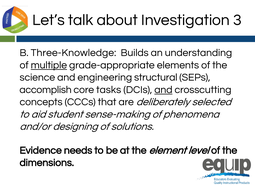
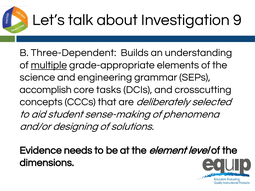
3: 3 -> 9 (237, 20)
Three-Knowledge: Three-Knowledge -> Three-Dependent (73, 53)
structural: structural -> grammar (156, 77)
and underline: present -> none (163, 90)
